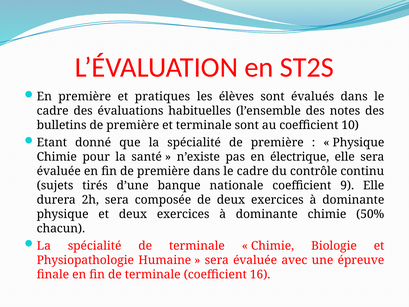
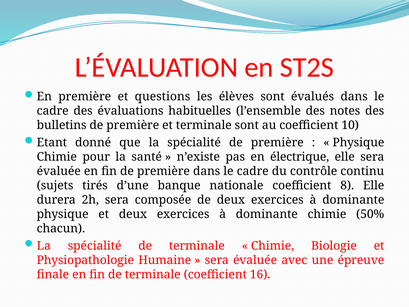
pratiques: pratiques -> questions (162, 97)
9: 9 -> 8 (347, 185)
